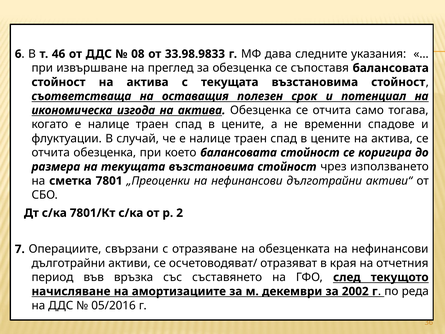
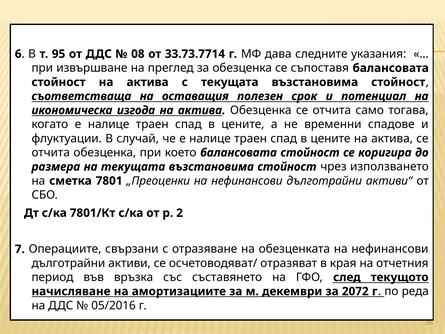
46: 46 -> 95 (59, 54)
33.98.9833: 33.98.9833 -> 33.73.7714 (195, 54)
2002: 2002 -> 2072 (355, 291)
